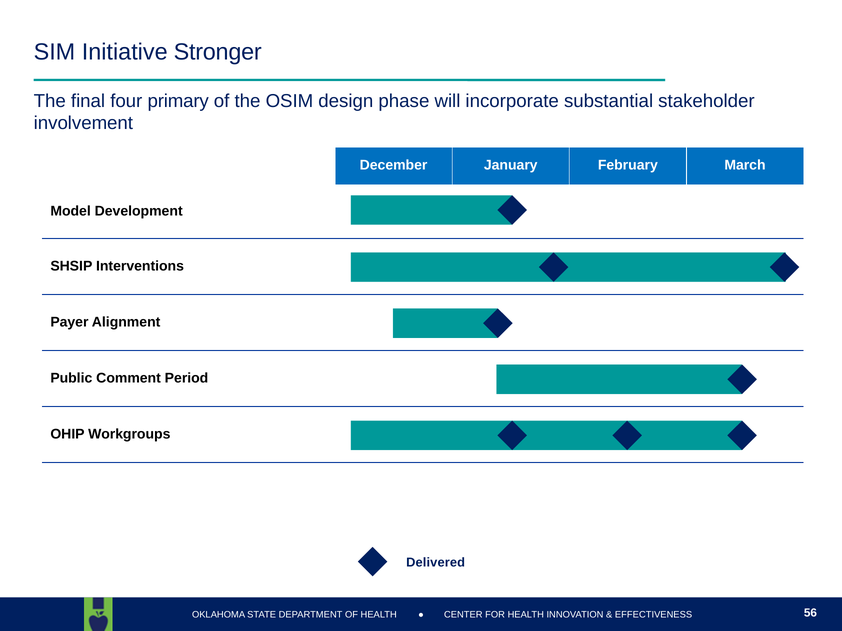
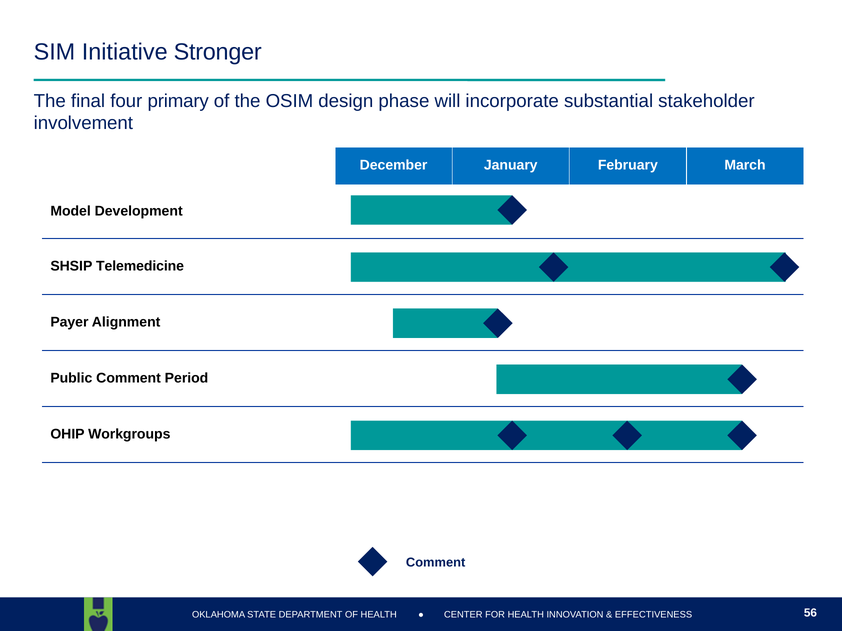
Interventions: Interventions -> Telemedicine (140, 266)
Delivered: Delivered -> Comment (436, 563)
